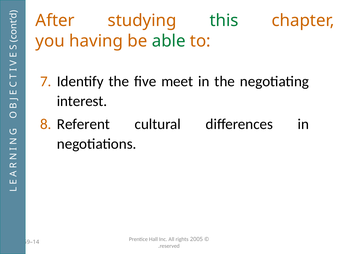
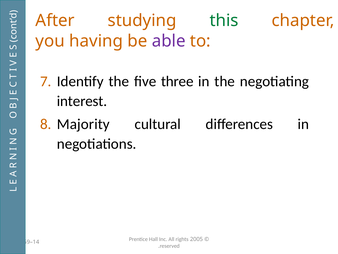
able colour: green -> purple (169, 41)
meet: meet -> three (177, 81)
Referent: Referent -> Majority (83, 124)
